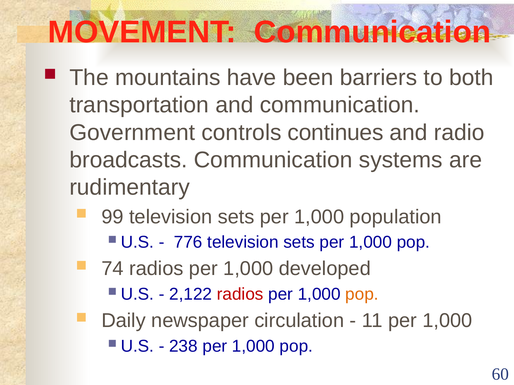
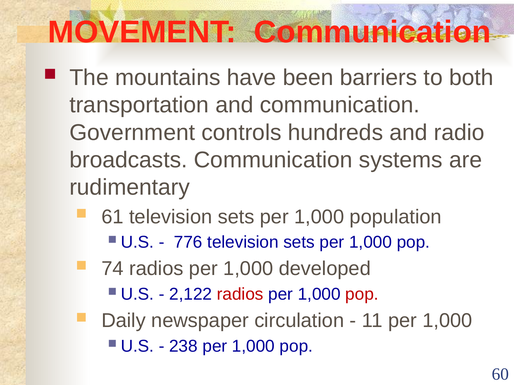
continues: continues -> hundreds (335, 133)
99: 99 -> 61 (113, 217)
pop colour: orange -> red (362, 295)
